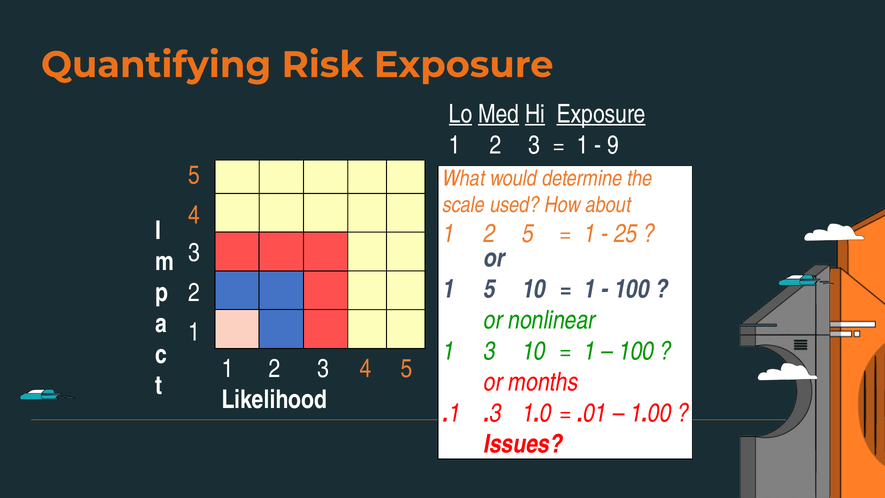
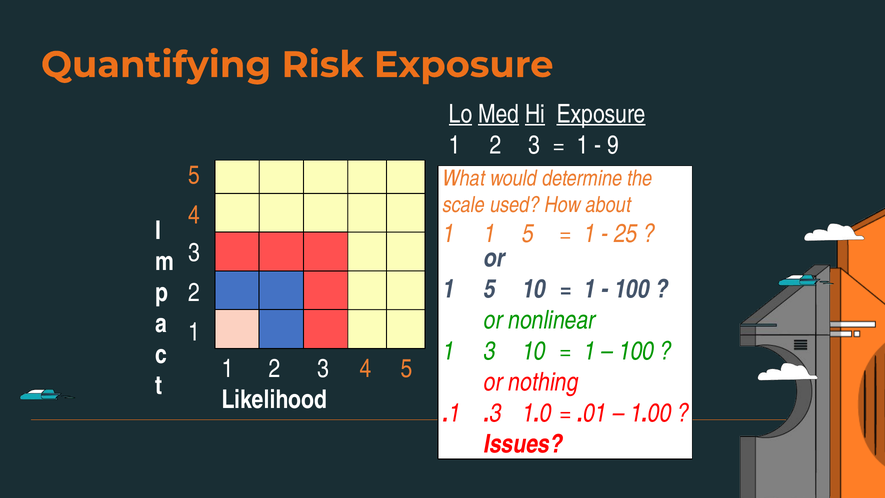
2: 2 -> 1 (490, 234)
months: months -> nothing (543, 382)
